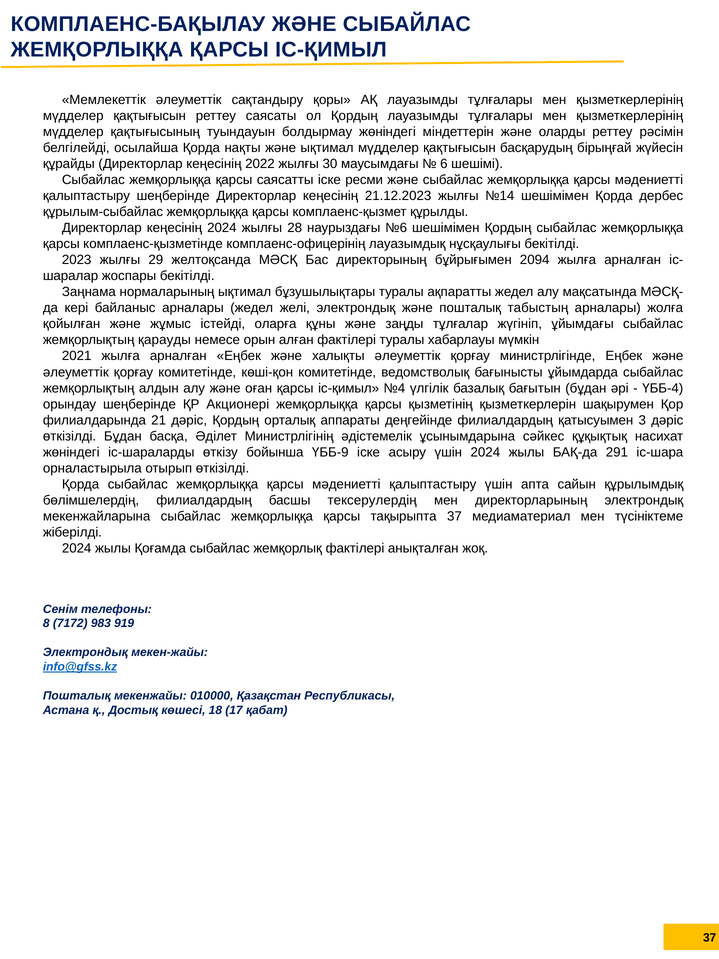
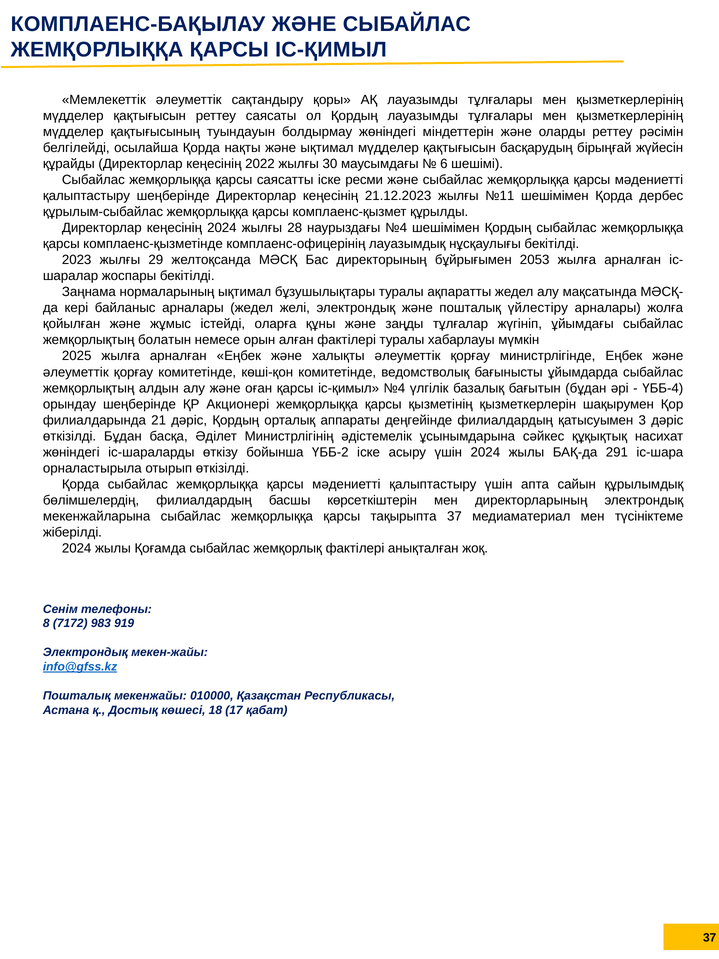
№14: №14 -> №11 (500, 196)
наурыздағы №6: №6 -> №4 (396, 228)
2094: 2094 -> 2053 (535, 260)
табыстың: табыстың -> үйлестіру (538, 308)
қарауды: қарауды -> болатын (165, 340)
2021: 2021 -> 2025 (77, 356)
ҮББ-9: ҮББ-9 -> ҮББ-2 (330, 452)
тексерулердің: тексерулердің -> көрсеткіштерін (372, 500)
